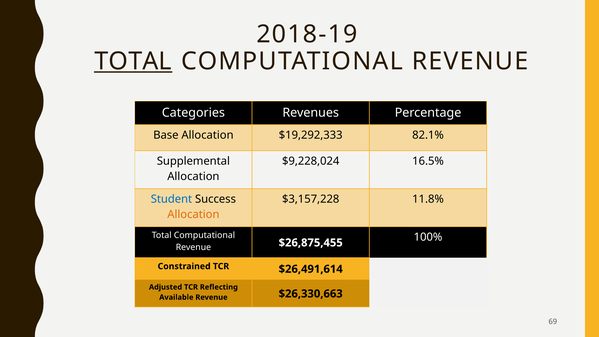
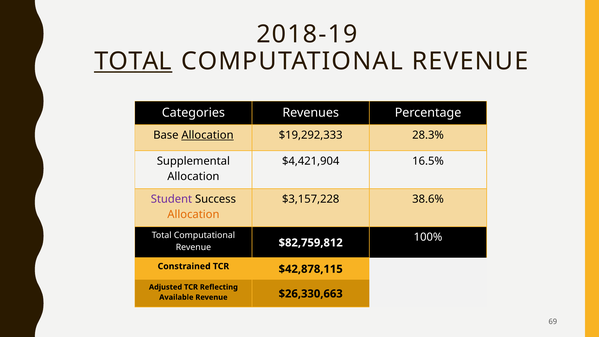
Allocation underline: none -> present (207, 135)
82.1%: 82.1% -> 28.3% (428, 135)
$9,228,024: $9,228,024 -> $4,421,904 (311, 161)
Student colour: blue -> purple (171, 199)
11.8%: 11.8% -> 38.6% (428, 199)
$26,875,455: $26,875,455 -> $82,759,812 (311, 243)
$26,491,614: $26,491,614 -> $42,878,115 (311, 269)
